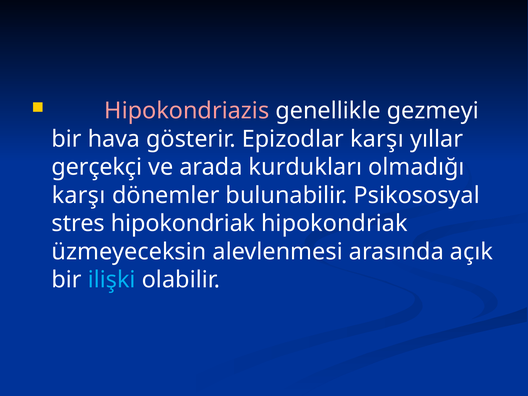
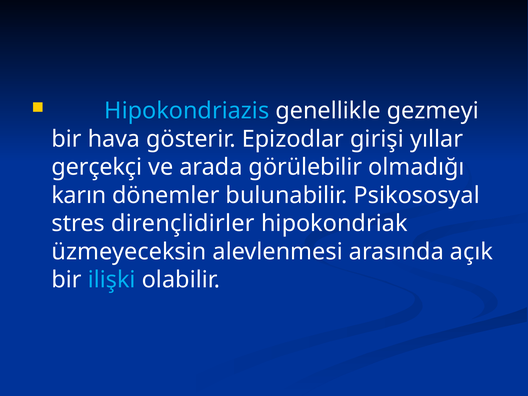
Hipokondriazis colour: pink -> light blue (187, 111)
Epizodlar karşı: karşı -> girişi (377, 139)
kurdukları: kurdukları -> görülebilir (305, 167)
karşı: karşı -> karın (79, 195)
stres hipokondriak: hipokondriak -> dirençlidirler (183, 223)
